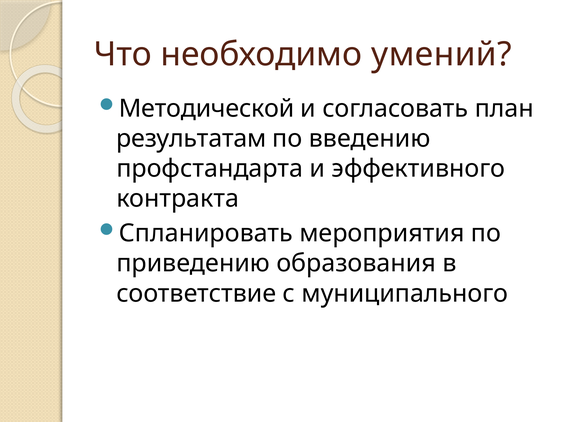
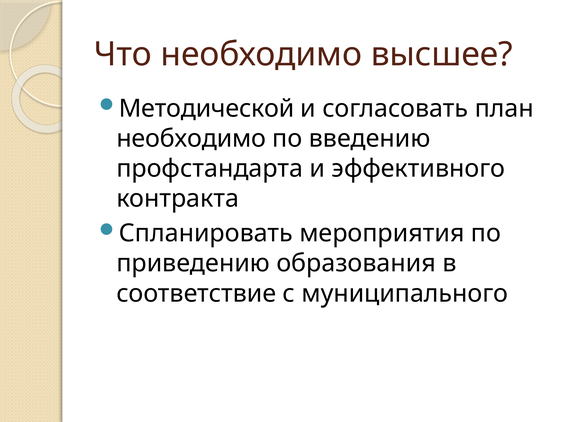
умений: умений -> высшее (442, 54)
результатам: результатам -> необходимо (191, 139)
